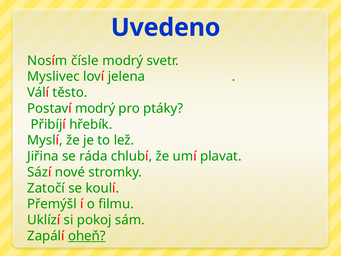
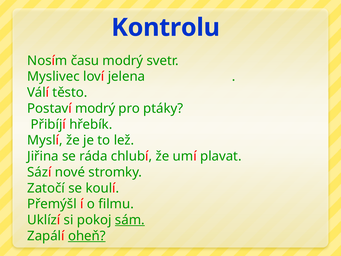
Uvedeno: Uvedeno -> Kontrolu (166, 28)
čísle: čísle -> času (85, 61)
sám underline: none -> present (130, 220)
